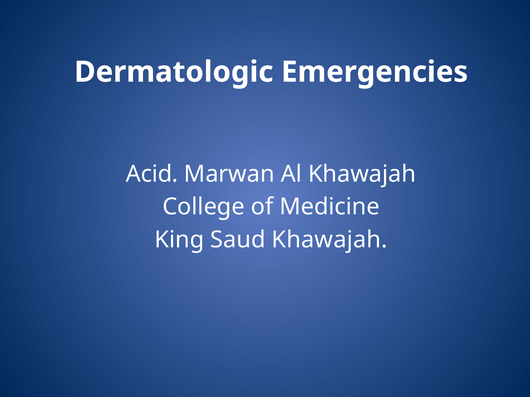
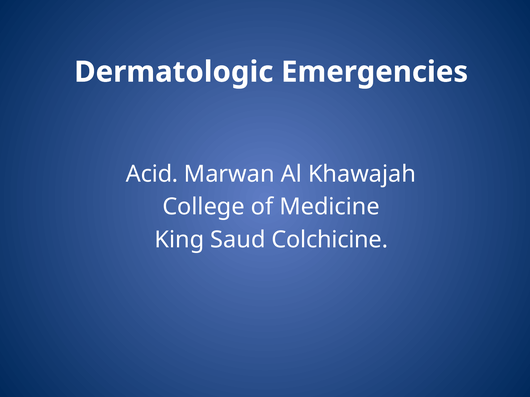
Saud Khawajah: Khawajah -> Colchicine (330, 240)
